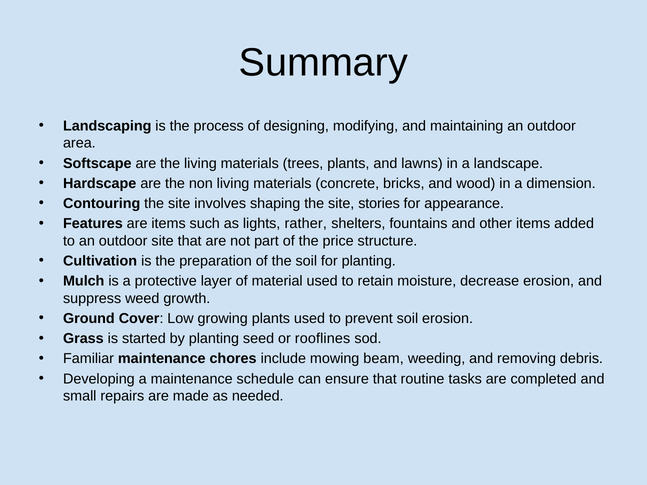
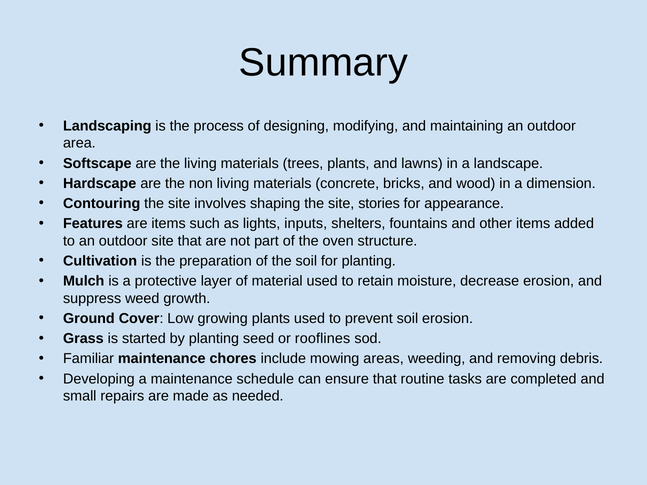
rather: rather -> inputs (306, 224)
price: price -> oven (338, 241)
beam: beam -> areas (384, 359)
